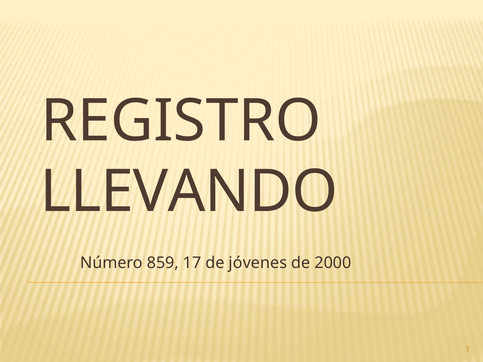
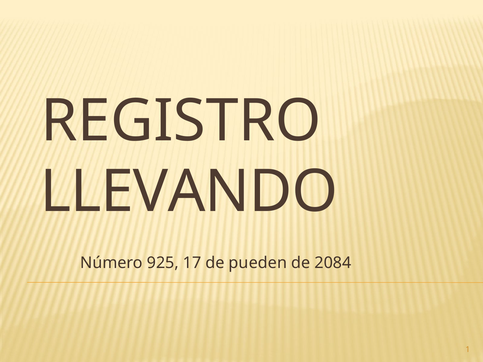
859: 859 -> 925 (163, 263)
jóvenes: jóvenes -> pueden (258, 263)
2000: 2000 -> 2084 (333, 263)
